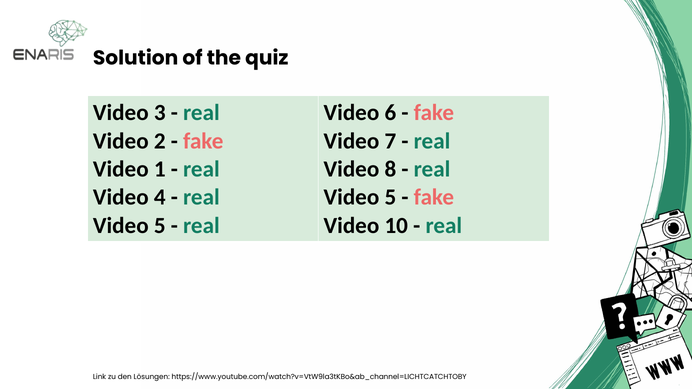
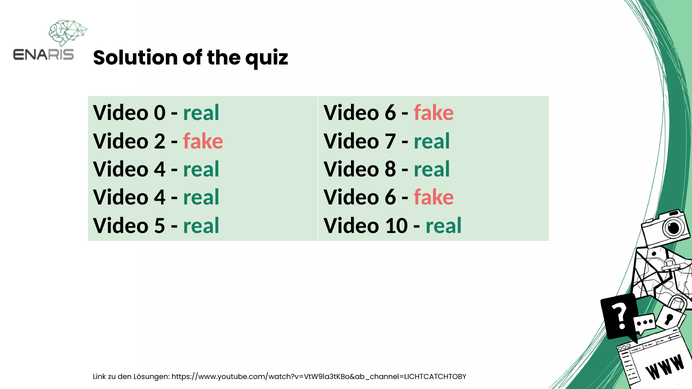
3: 3 -> 0 (160, 113)
1: 1 -> 4 (160, 169)
5: 5 -> 6 (390, 197)
